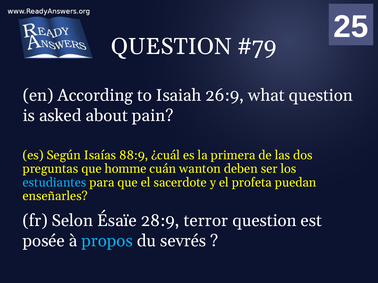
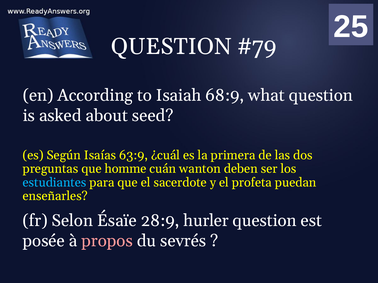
26:9: 26:9 -> 68:9 (225, 96)
pain: pain -> seed (153, 116)
88:9: 88:9 -> 63:9 (134, 155)
terror: terror -> hurler (206, 221)
propos colour: light blue -> pink (107, 241)
